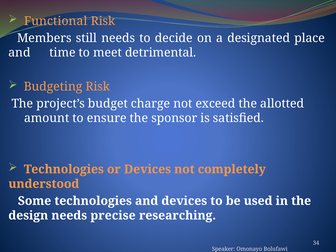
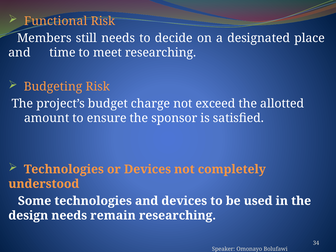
meet detrimental: detrimental -> researching (161, 53)
precise: precise -> remain (113, 215)
